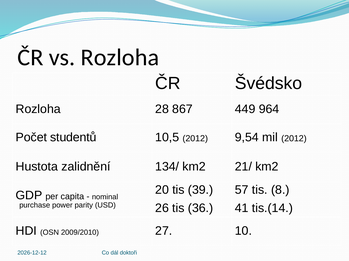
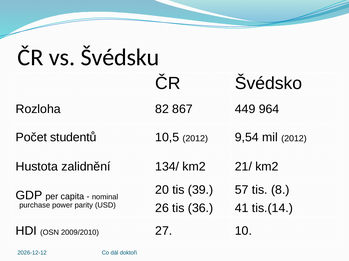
vs Rozloha: Rozloha -> Švédsku (120, 58)
28: 28 -> 82 (162, 109)
